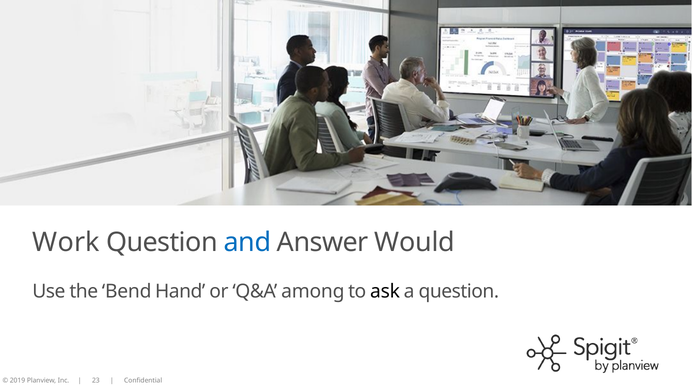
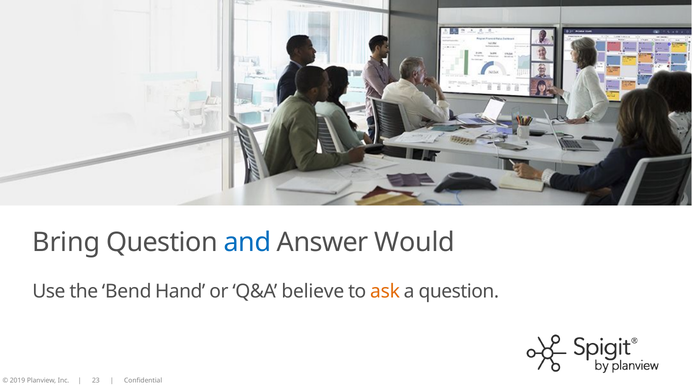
Work: Work -> Bring (66, 243)
among: among -> believe (313, 292)
ask colour: black -> orange (385, 292)
